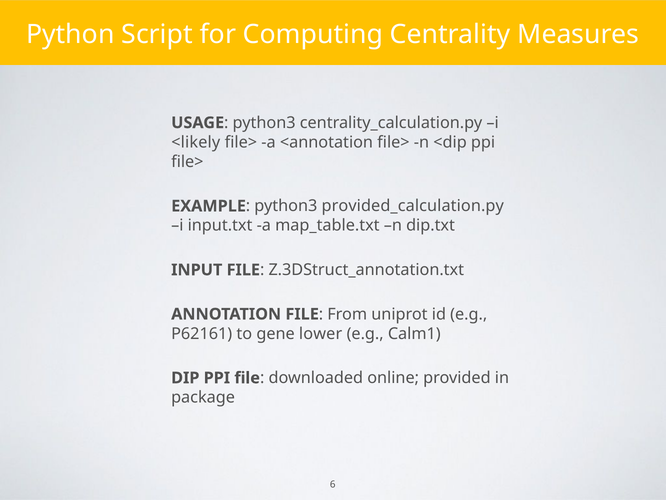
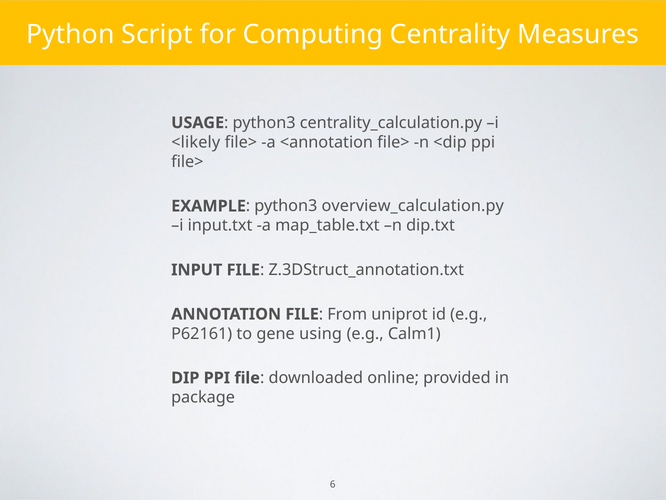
provided_calculation.py: provided_calculation.py -> overview_calculation.py (413, 206)
lower: lower -> using (321, 333)
